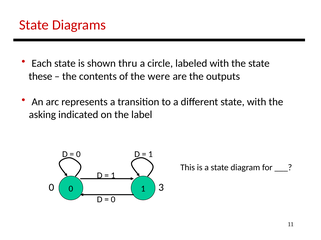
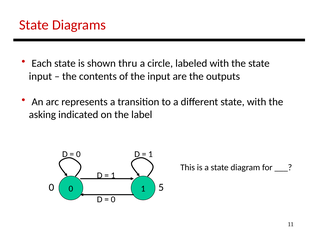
these: these -> input (40, 76)
the were: were -> input (159, 76)
3: 3 -> 5 (161, 188)
